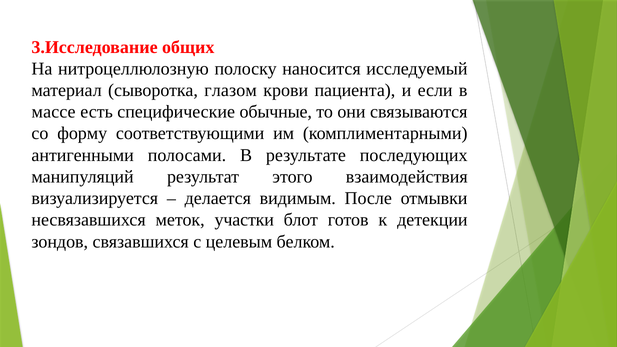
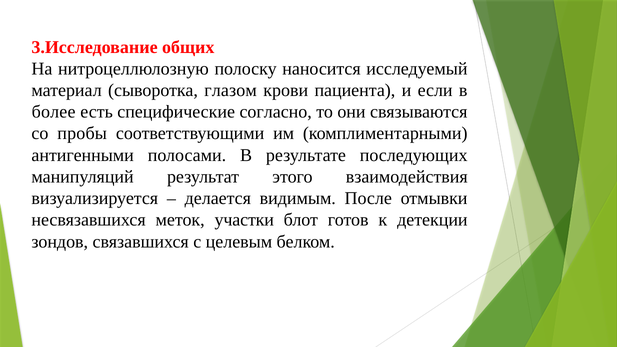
массе: массе -> более (54, 112)
обычные: обычные -> согласно (276, 112)
форму: форму -> пробы (82, 134)
